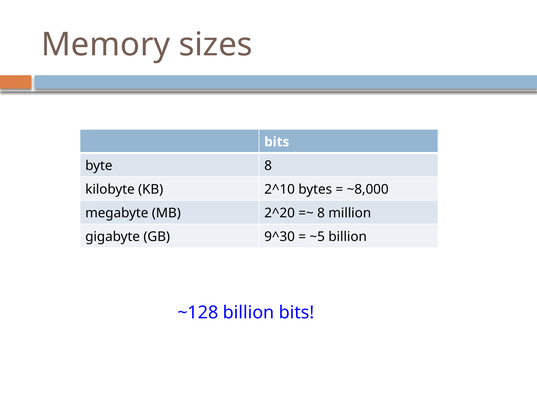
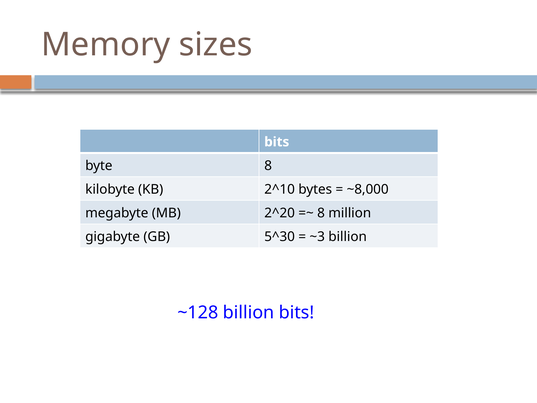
9^30: 9^30 -> 5^30 (280, 236)
~5: ~5 -> ~3 (317, 236)
